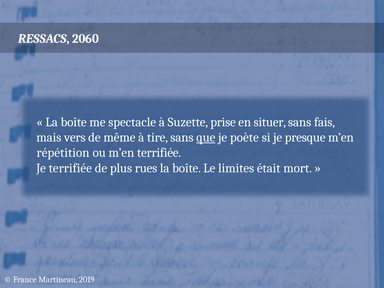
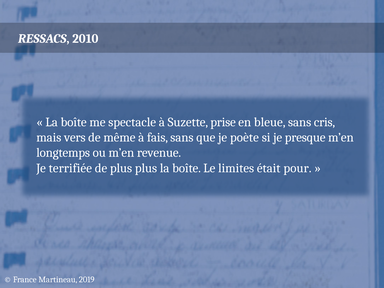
2060: 2060 -> 2010 (85, 39)
situer: situer -> bleue (270, 122)
fais: fais -> cris (325, 122)
tire: tire -> fais (157, 137)
que underline: present -> none (206, 137)
répétition: répétition -> longtemps (63, 153)
m’en terrifiée: terrifiée -> revenue (159, 153)
plus rues: rues -> plus (146, 168)
mort: mort -> pour (297, 168)
